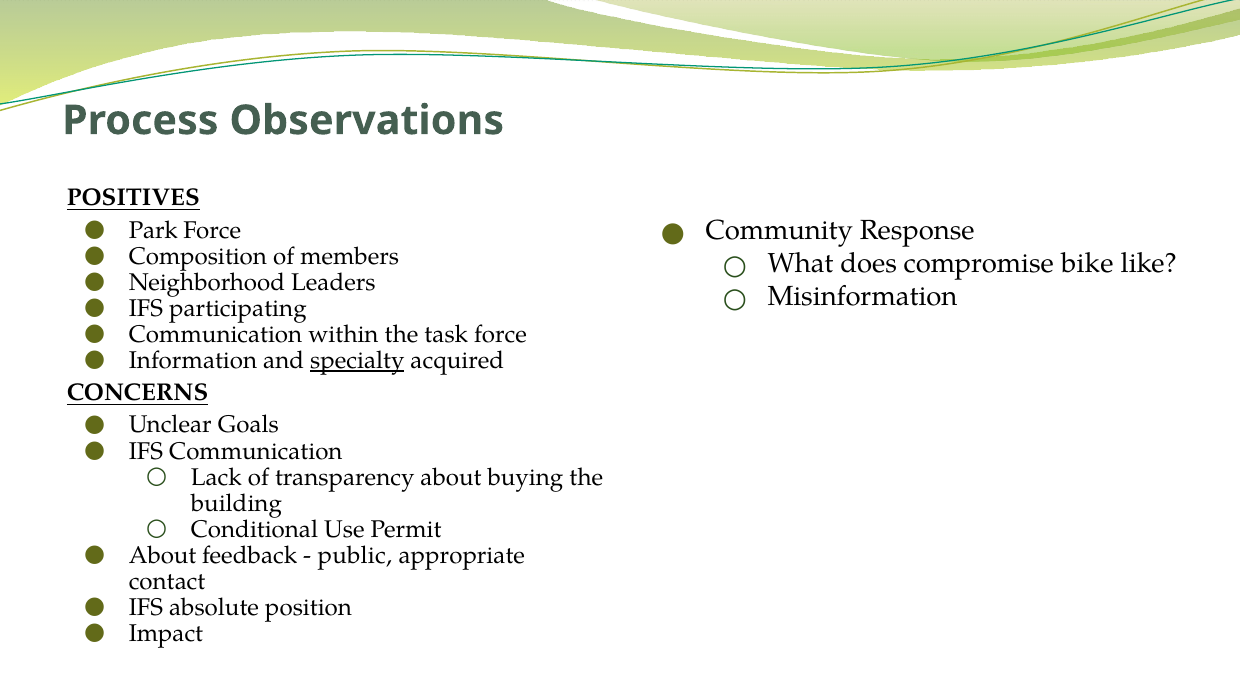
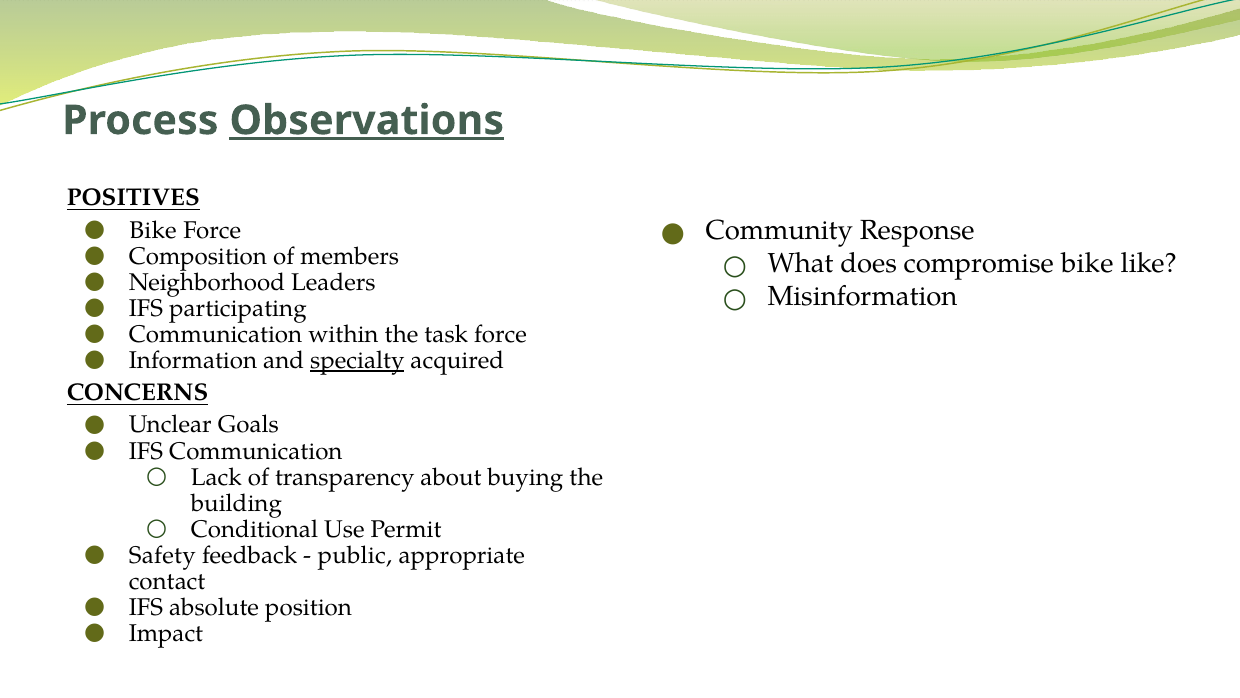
Observations underline: none -> present (367, 120)
Park: Park -> Bike (153, 230)
About: About -> Safety (162, 555)
